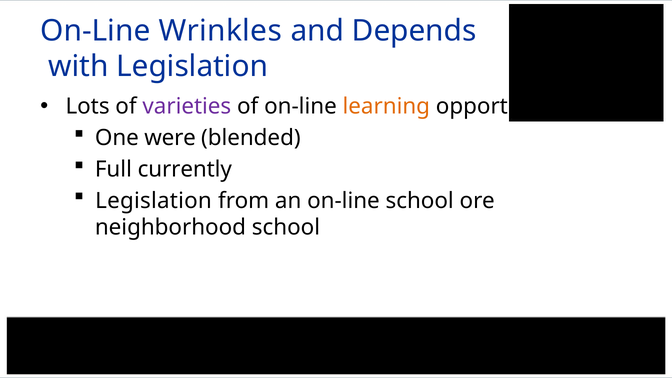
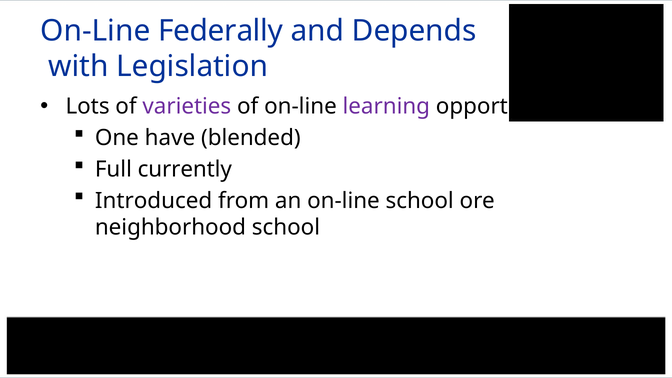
Wrinkles: Wrinkles -> Federally (221, 31)
learning colour: orange -> purple (386, 107)
were: were -> have (170, 138)
Legislation: Legislation -> Introduced (154, 201)
